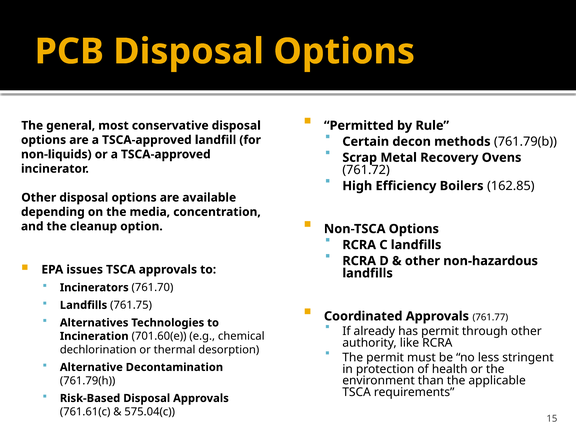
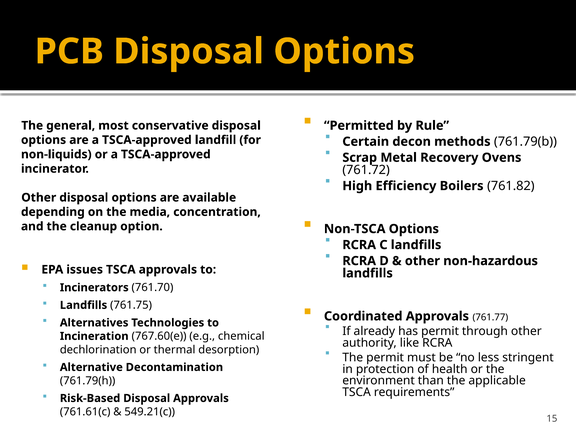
162.85: 162.85 -> 761.82 (511, 186)
701.60(e: 701.60(e -> 767.60(e (159, 336)
575.04(c: 575.04(c -> 549.21(c (150, 412)
